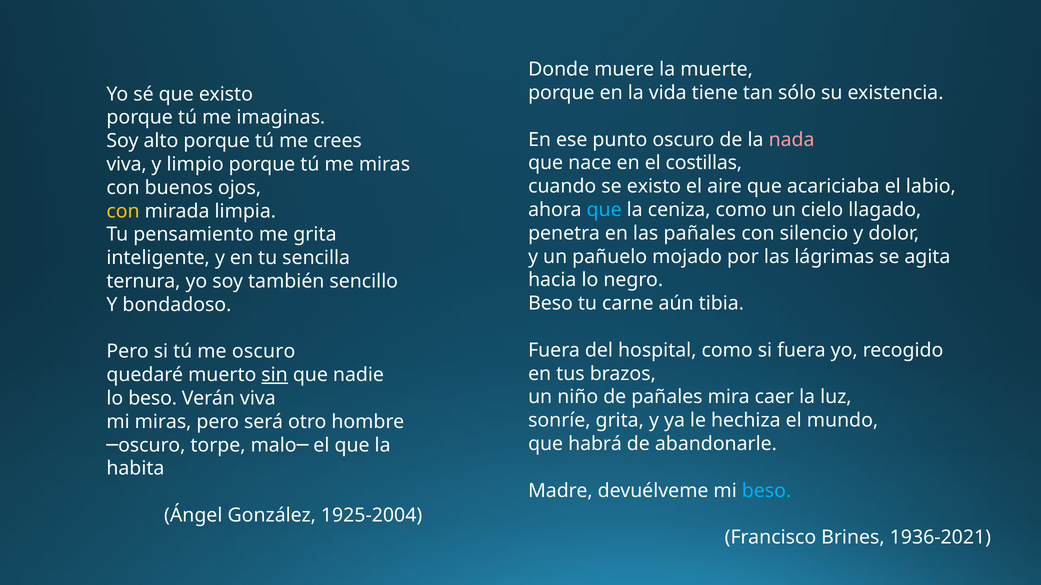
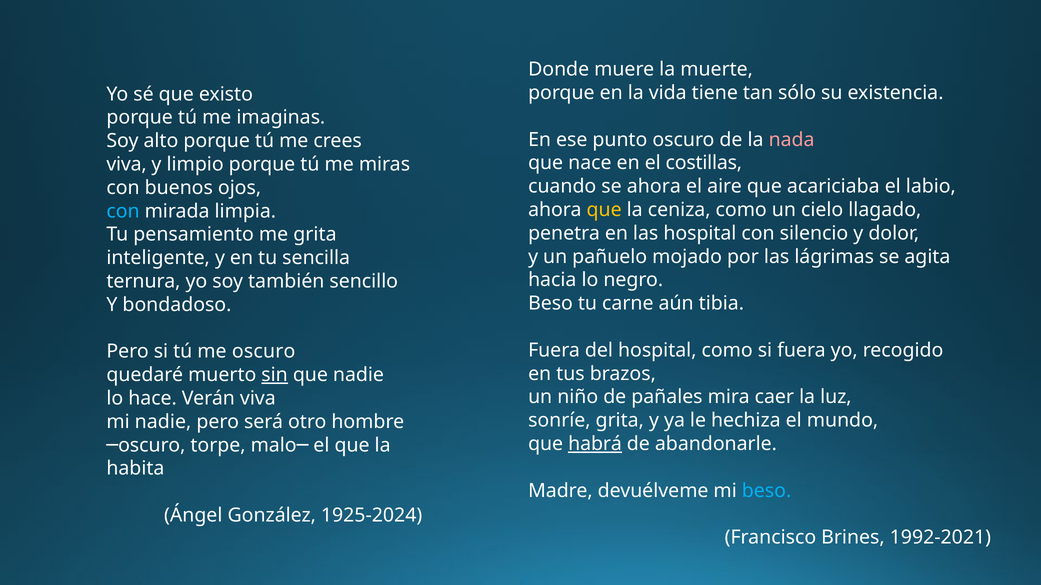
se existo: existo -> ahora (654, 187)
que colour: light blue -> yellow (604, 210)
con colour: yellow -> light blue (123, 211)
las pañales: pañales -> hospital (700, 233)
lo beso: beso -> hace (153, 399)
mi miras: miras -> nadie (163, 422)
habrá underline: none -> present (595, 444)
1925-2004: 1925-2004 -> 1925-2024 (372, 516)
1936-2021: 1936-2021 -> 1992-2021 (940, 538)
